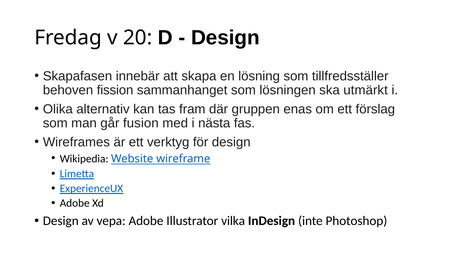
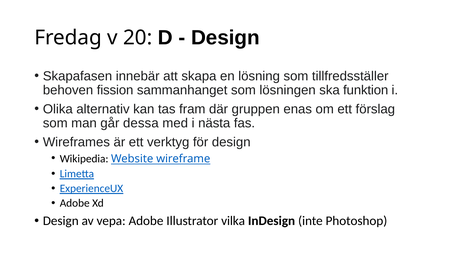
utmärkt: utmärkt -> funktion (366, 90)
fusion: fusion -> dessa (141, 124)
